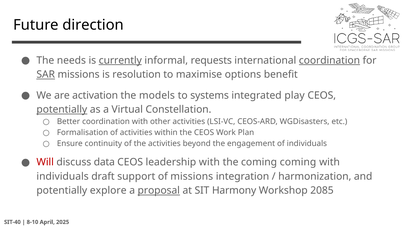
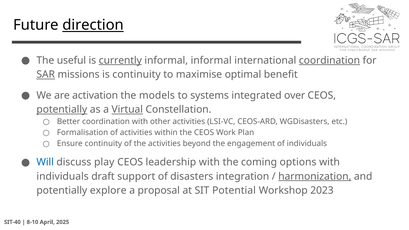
direction underline: none -> present (93, 25)
needs: needs -> useful (71, 60)
informal requests: requests -> informal (211, 60)
is resolution: resolution -> continuity (137, 75)
options: options -> optimal (243, 75)
play: play -> over (295, 95)
Virtual underline: none -> present (127, 110)
Will colour: red -> blue (45, 162)
data: data -> play (104, 162)
coming coming: coming -> options (298, 162)
of missions: missions -> disasters (192, 176)
harmonization underline: none -> present (315, 176)
proposal underline: present -> none (159, 191)
Harmony: Harmony -> Potential (234, 191)
2085: 2085 -> 2023 (322, 191)
